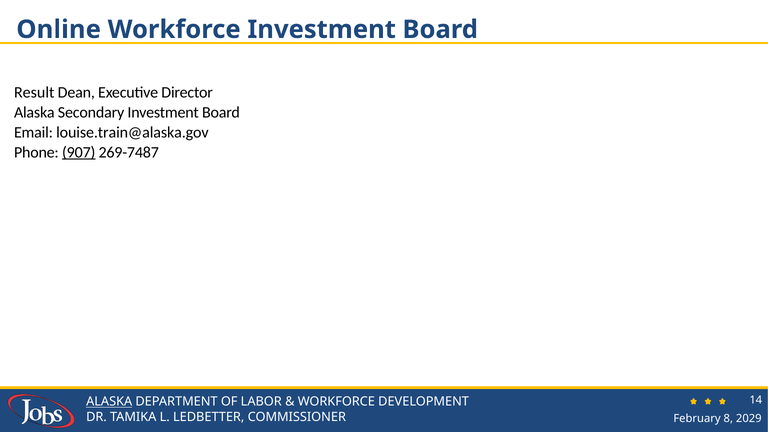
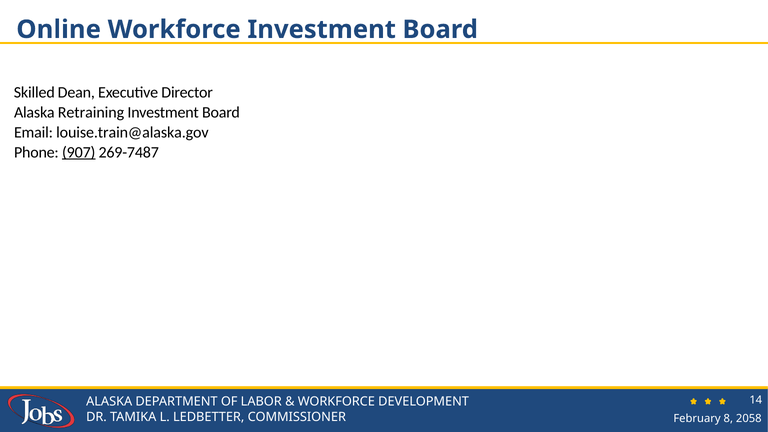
Result: Result -> Skilled (34, 92)
Secondary: Secondary -> Retraining (91, 112)
ALASKA underline: present -> none (109, 402)
2029: 2029 -> 2058 (749, 419)
